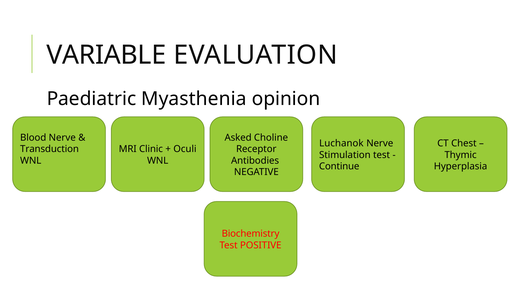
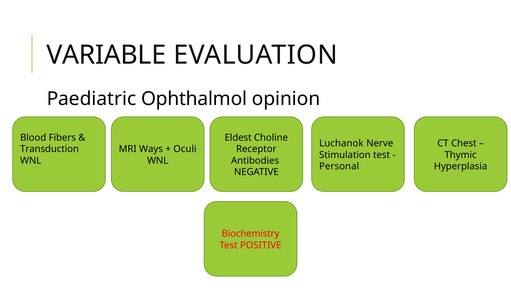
Myasthenia: Myasthenia -> Ophthalmol (194, 98)
Blood Nerve: Nerve -> Fibers (62, 137)
Asked: Asked -> Eldest (238, 137)
Clinic: Clinic -> Ways (151, 149)
Continue: Continue -> Personal (339, 166)
